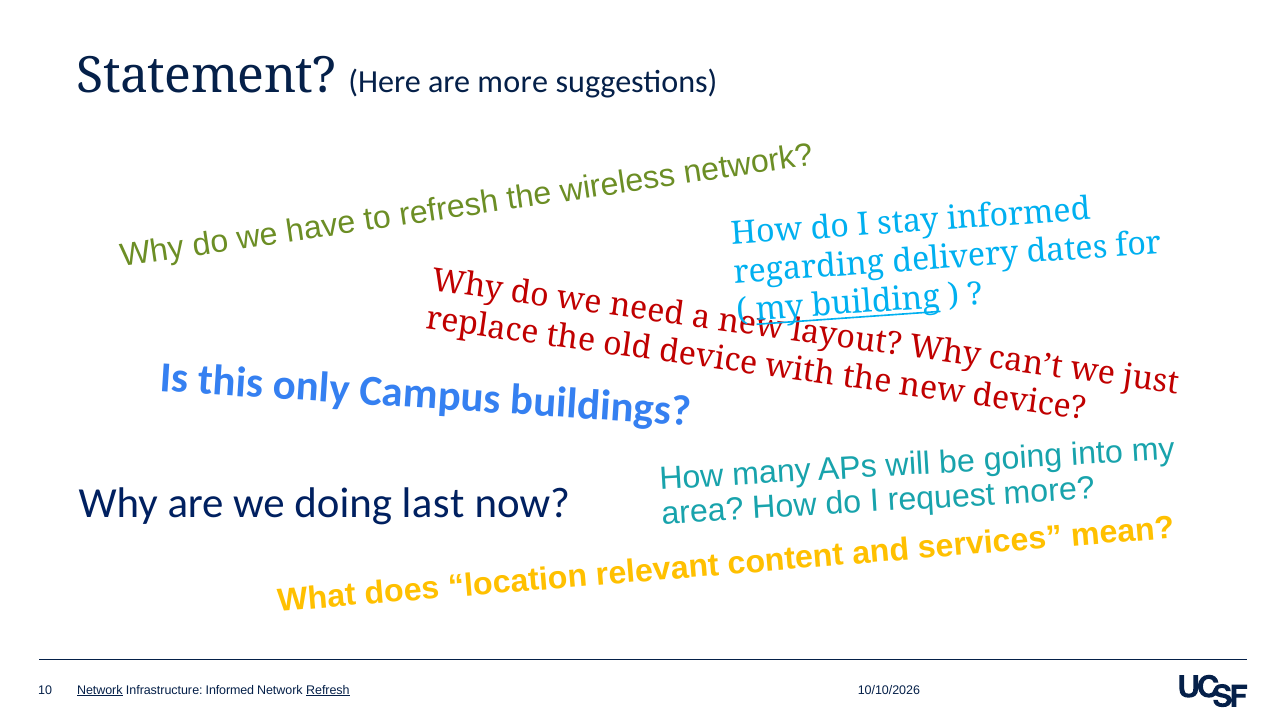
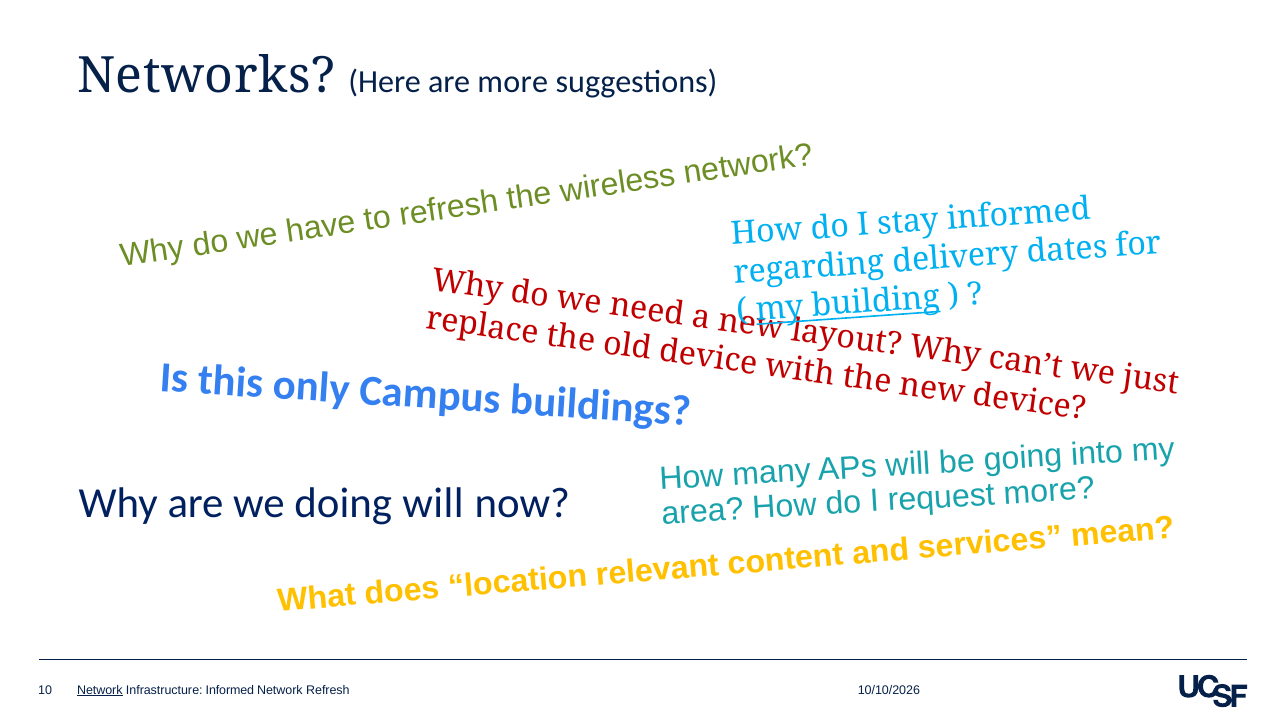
Statement: Statement -> Networks (206, 76)
doing last: last -> will (433, 504)
Refresh underline: present -> none (328, 690)
